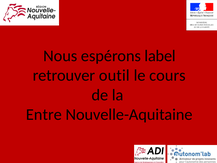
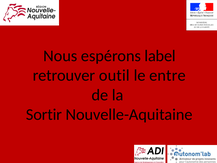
cours: cours -> entre (167, 75)
Entre: Entre -> Sortir (44, 114)
